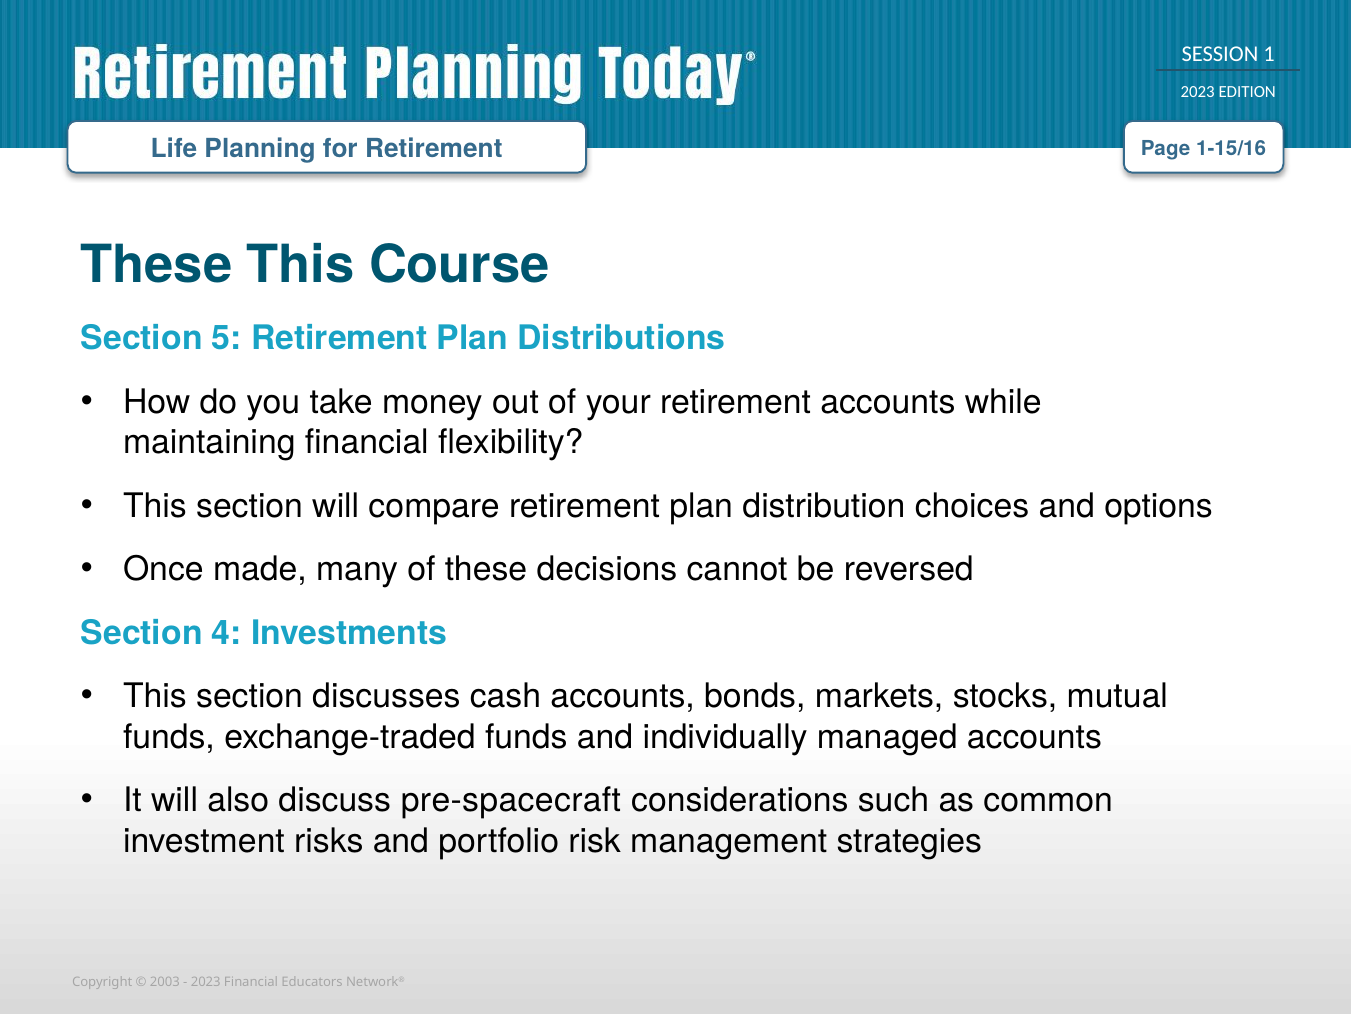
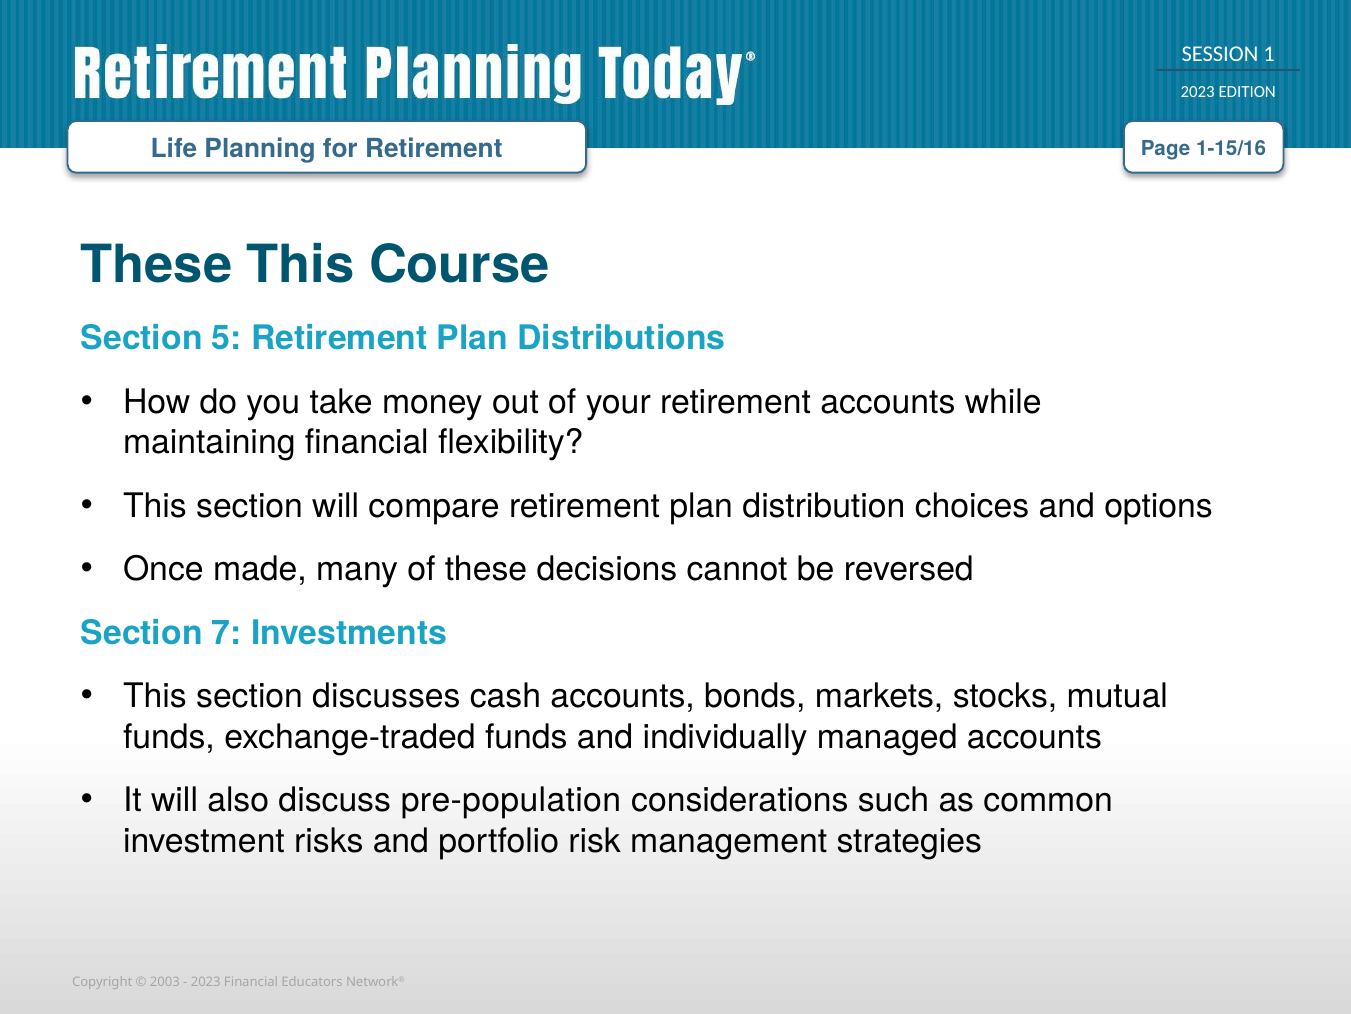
4: 4 -> 7 (227, 633)
pre-spacecraft: pre-spacecraft -> pre-population (511, 800)
